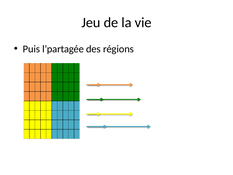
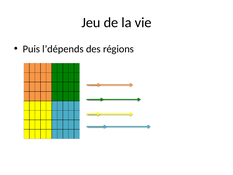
l’partagée: l’partagée -> l’dépends (63, 49)
